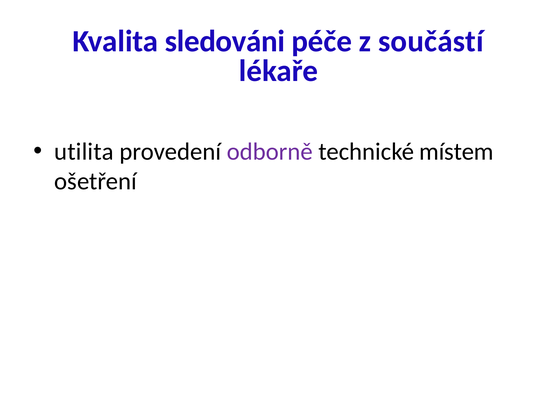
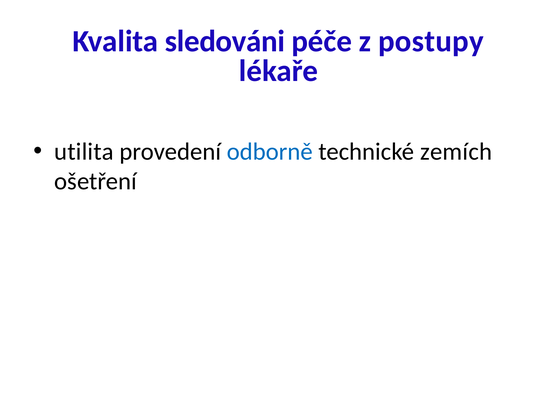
součástí: součástí -> postupy (431, 41)
odborně colour: purple -> blue (270, 152)
místem: místem -> zemích (456, 152)
